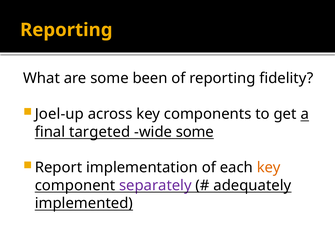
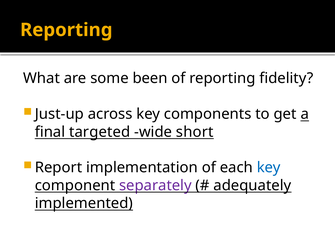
Joel-up: Joel-up -> Just-up (59, 114)
wide some: some -> short (195, 132)
key colour: orange -> blue (269, 168)
